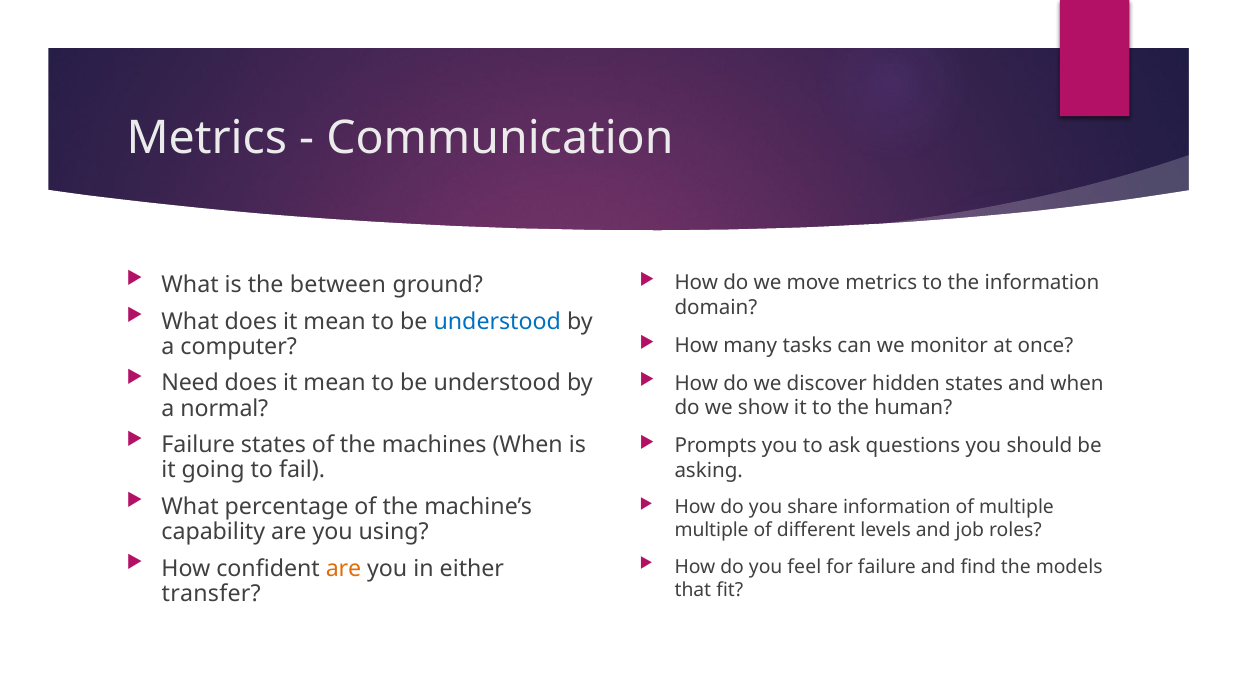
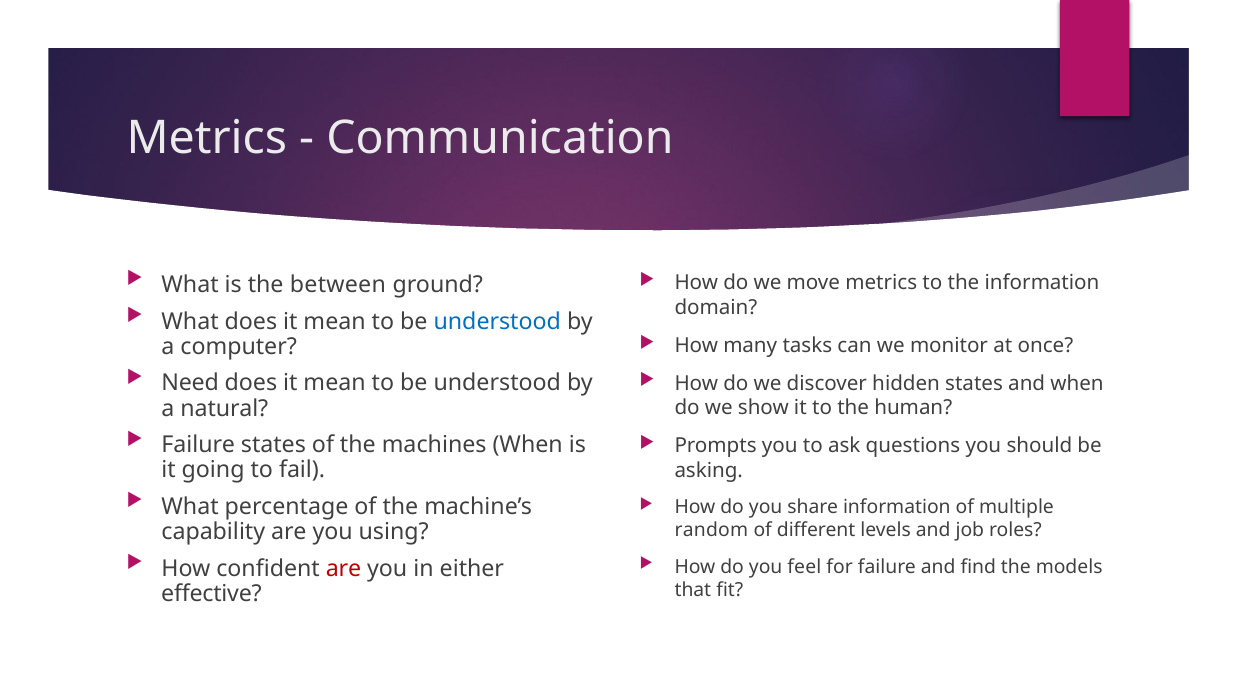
normal: normal -> natural (224, 408)
multiple: multiple -> random (711, 530)
are colour: orange -> red (344, 568)
transfer: transfer -> effective (211, 593)
